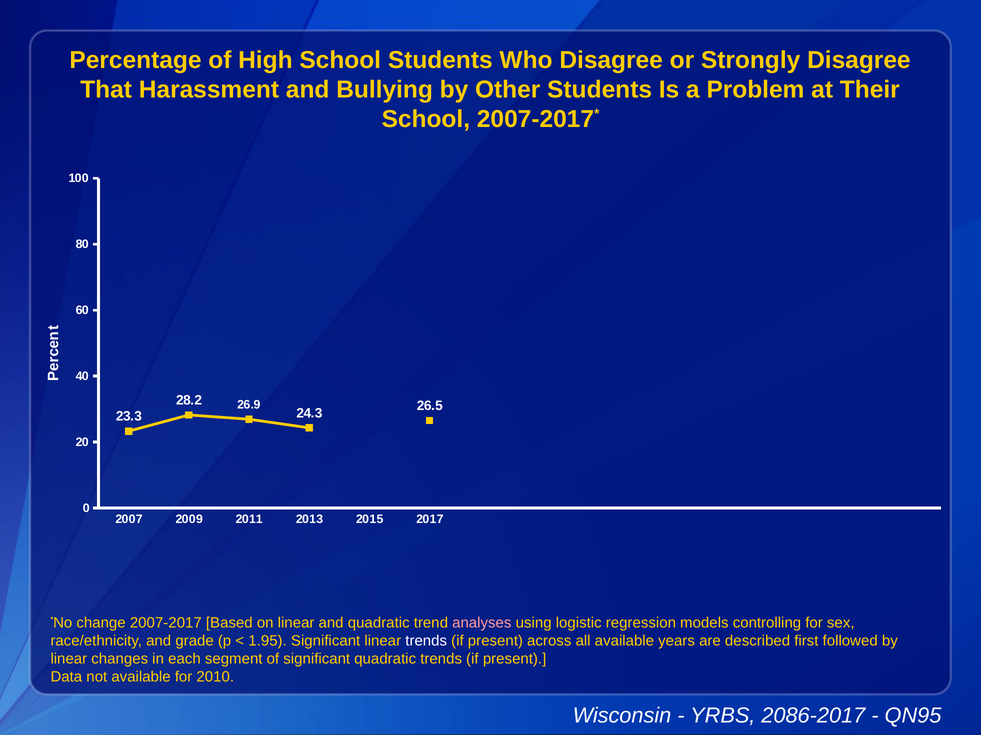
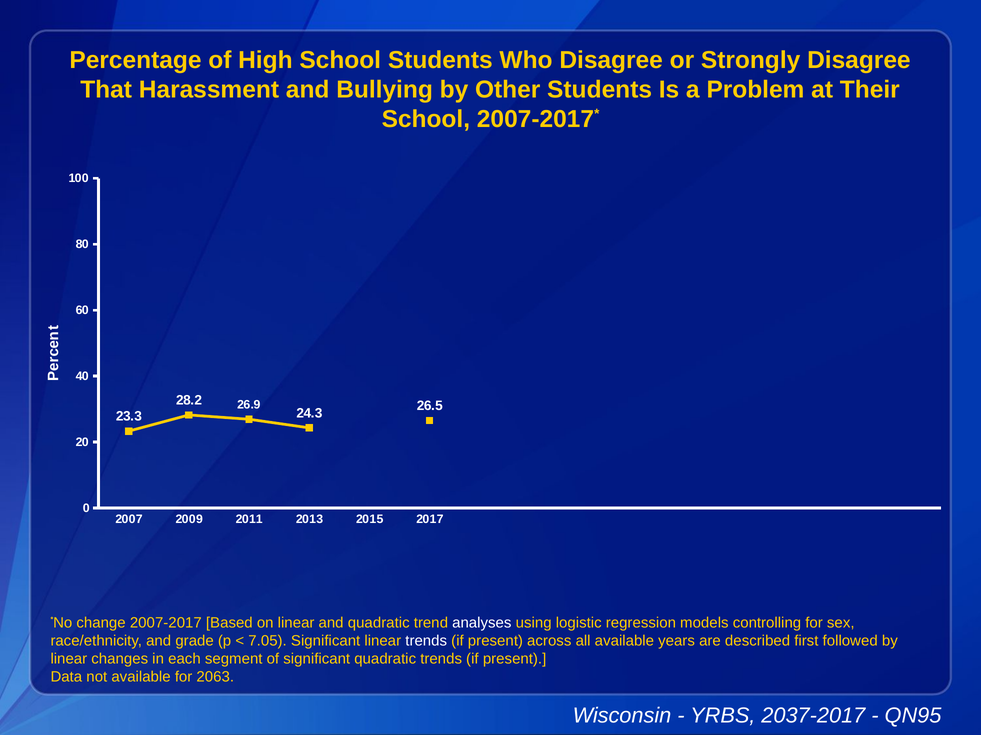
analyses colour: pink -> white (482, 623)
1.95: 1.95 -> 7.05 (268, 641)
2010: 2010 -> 2063 (215, 677)
2086-2017: 2086-2017 -> 2037-2017 (813, 716)
